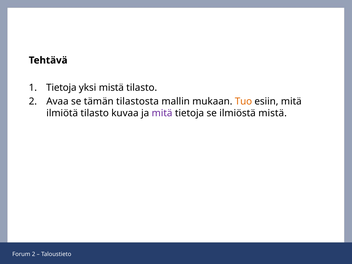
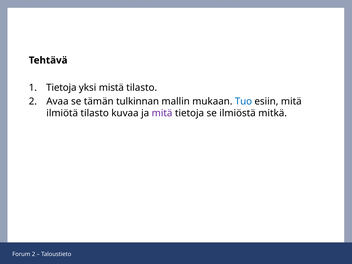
tilastosta: tilastosta -> tulkinnan (138, 101)
Tuo colour: orange -> blue (243, 101)
ilmiöstä mistä: mistä -> mitkä (273, 113)
